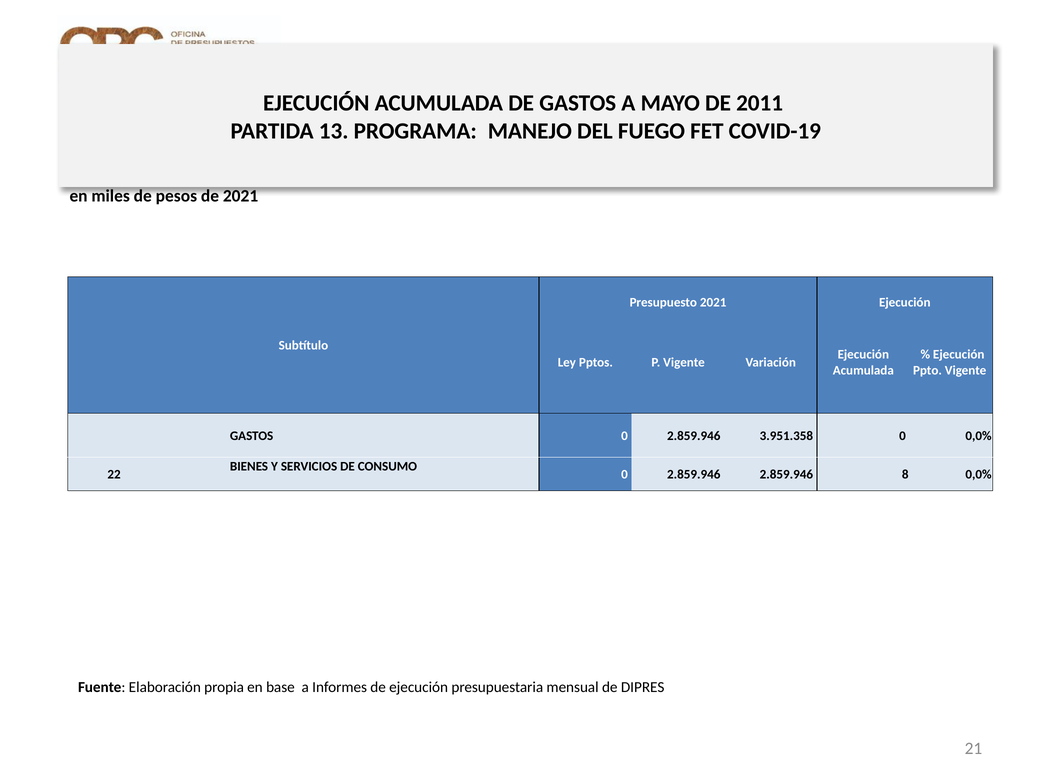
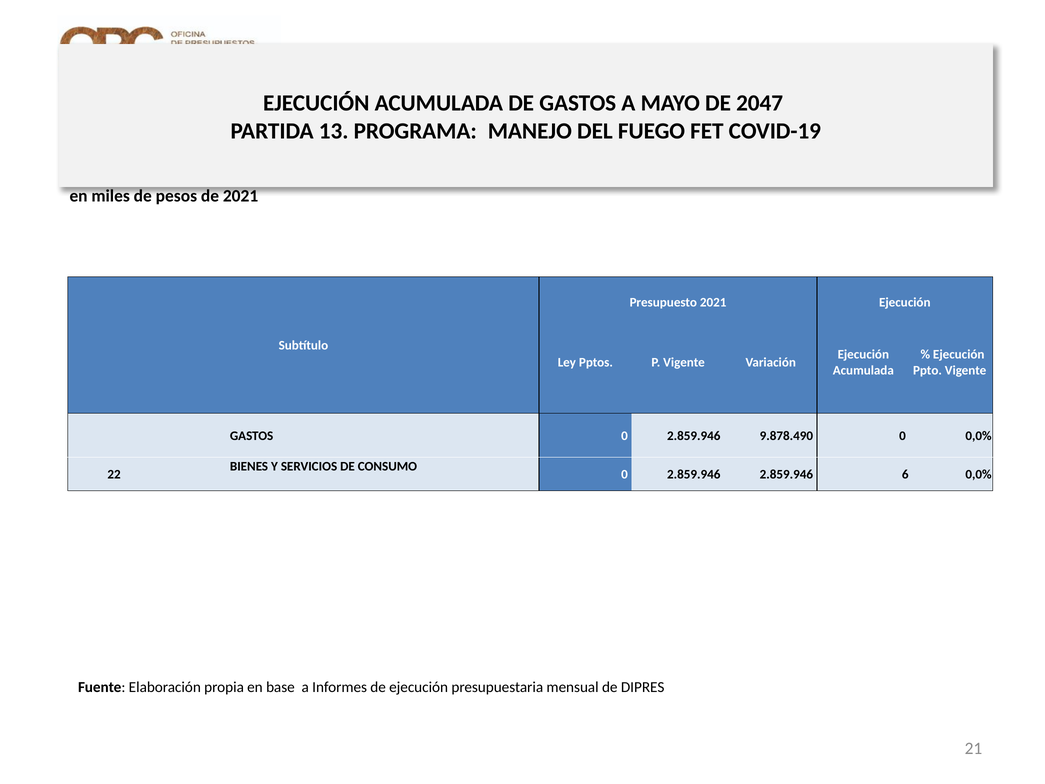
2011: 2011 -> 2047 (760, 103)
3.951.358: 3.951.358 -> 9.878.490 (786, 436)
8: 8 -> 6 (905, 474)
